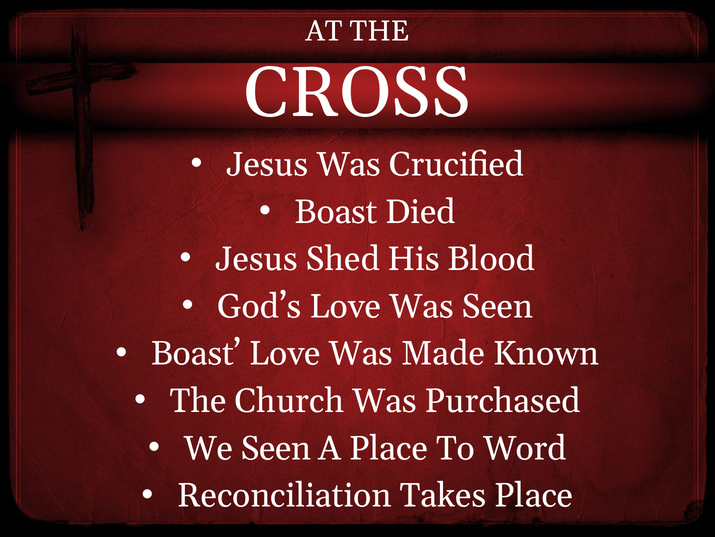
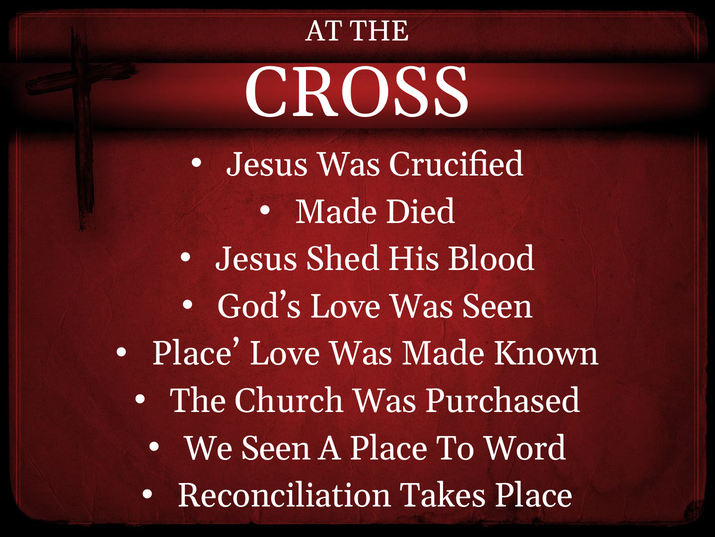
Boast: Boast -> Made (336, 212)
Boast: Boast -> Place (196, 353)
